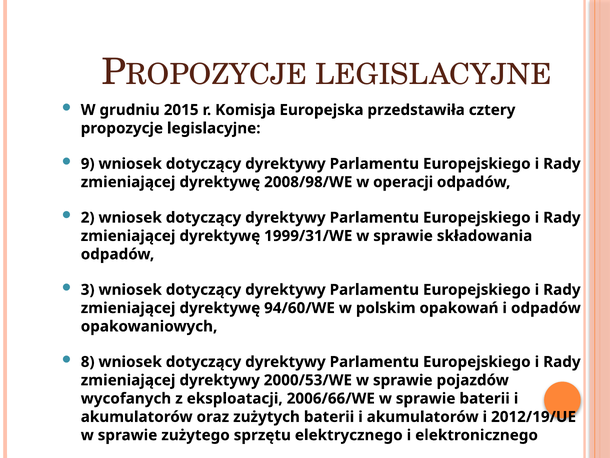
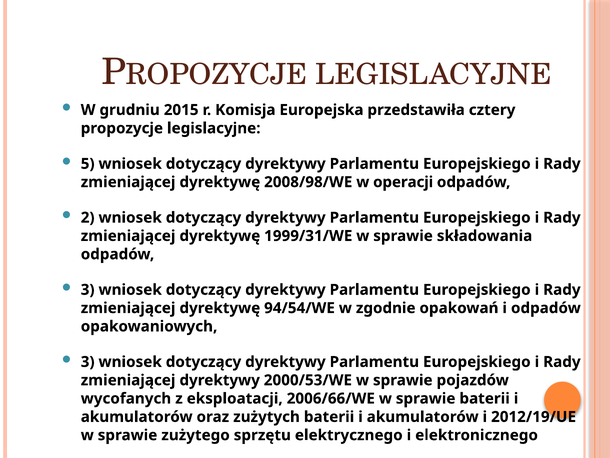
9: 9 -> 5 (88, 164)
94/60/WE: 94/60/WE -> 94/54/WE (299, 308)
polskim: polskim -> zgodnie (386, 308)
8: 8 -> 3 (88, 362)
